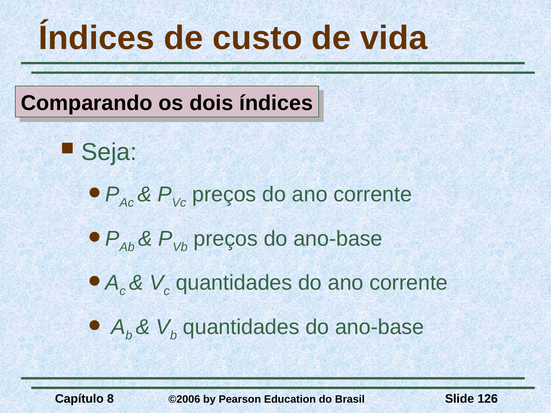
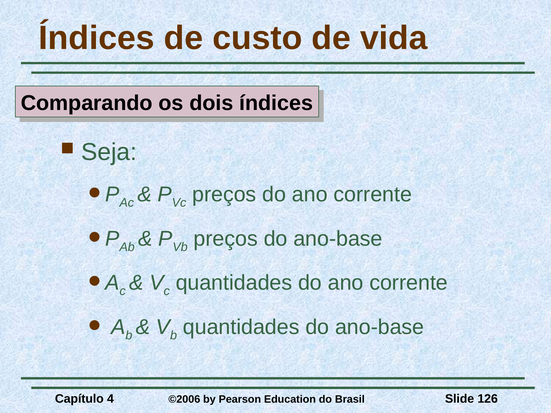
8: 8 -> 4 (110, 399)
